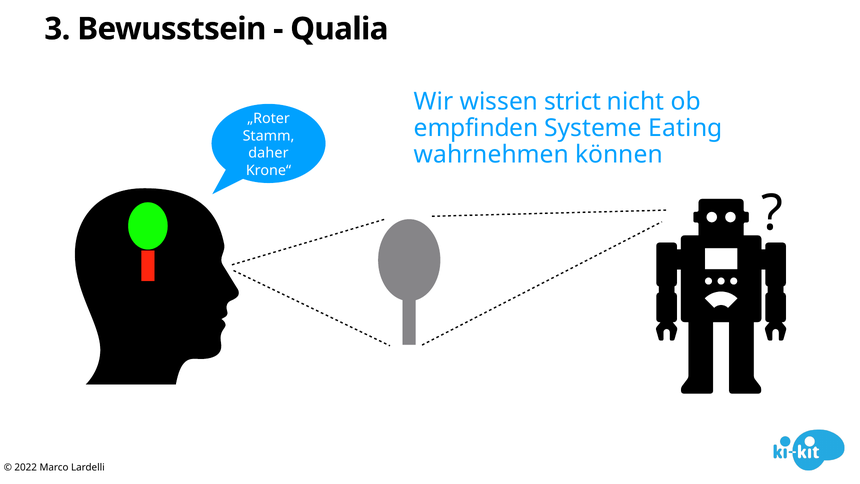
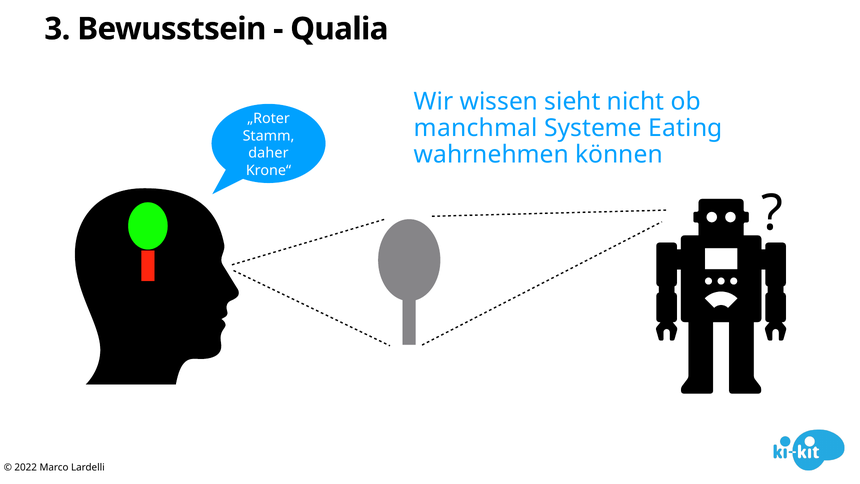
strict: strict -> sieht (573, 101)
empfinden: empfinden -> manchmal (476, 128)
